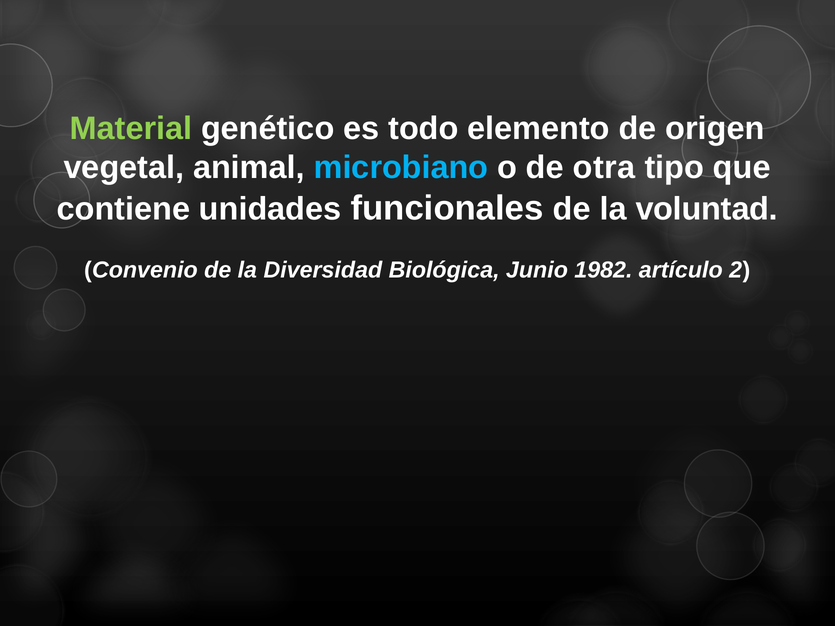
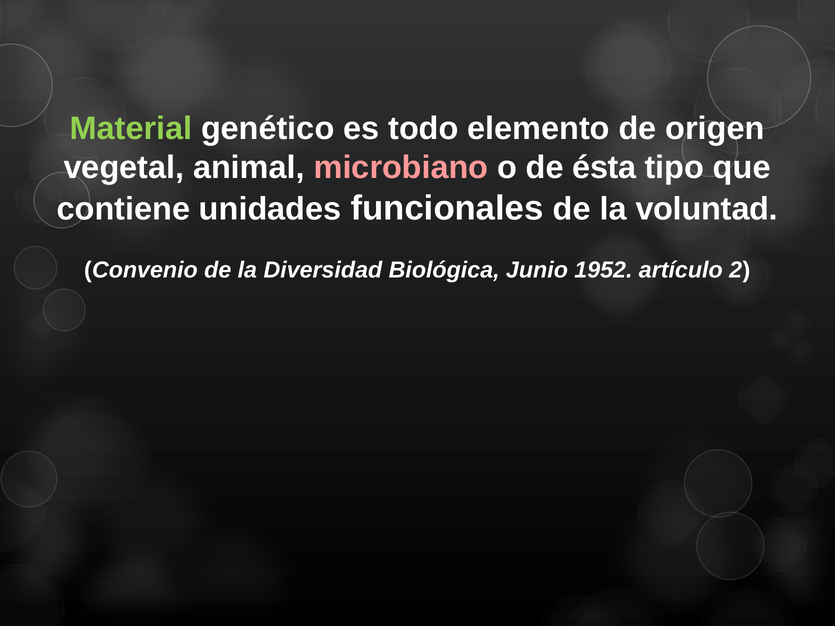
microbiano colour: light blue -> pink (401, 168)
otra: otra -> ésta (604, 168)
1982: 1982 -> 1952 (603, 270)
